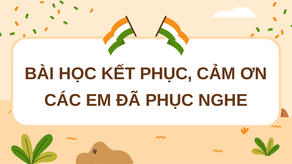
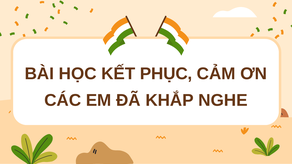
ĐÃ PHỤC: PHỤC -> KHẮP (170, 100)
